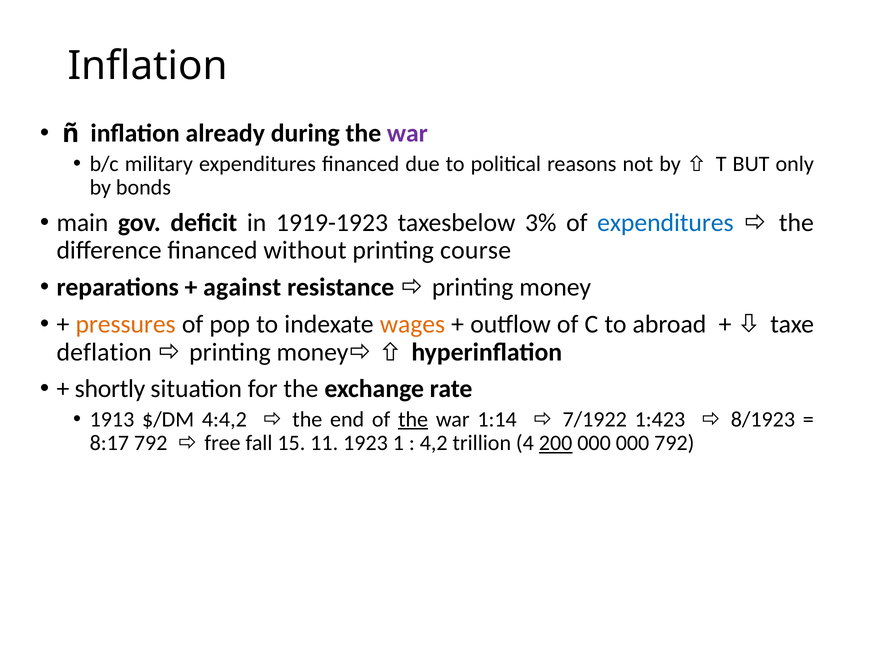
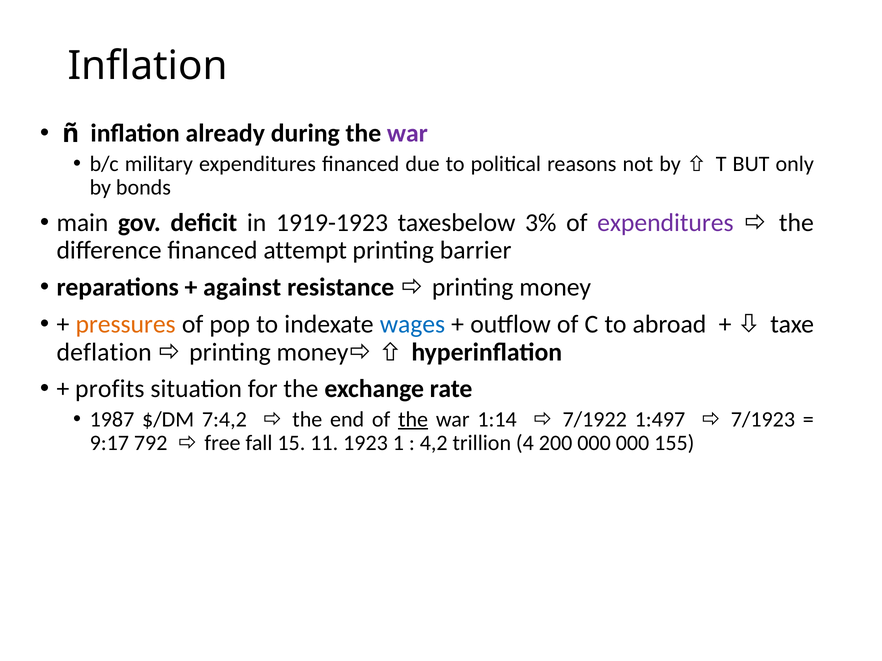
expenditures colour: blue -> purple (665, 223)
without: without -> attempt (305, 251)
course: course -> barrier (476, 251)
wages colour: orange -> blue (412, 325)
shortly: shortly -> profits (110, 389)
1913: 1913 -> 1987 (112, 420)
4:4,2: 4:4,2 -> 7:4,2 (224, 420)
1:423: 1:423 -> 1:497 (660, 420)
8/1923: 8/1923 -> 7/1923 (763, 420)
8:17: 8:17 -> 9:17 (109, 444)
200 underline: present -> none (556, 444)
000 792: 792 -> 155 (674, 444)
